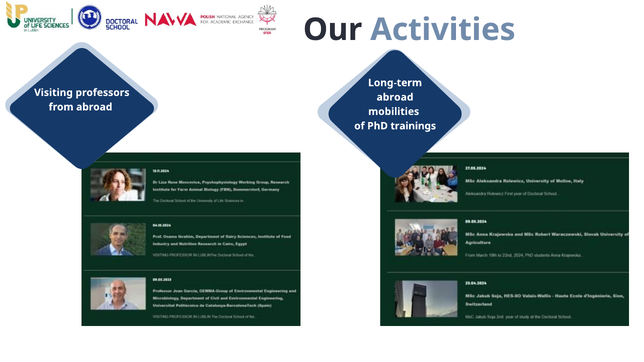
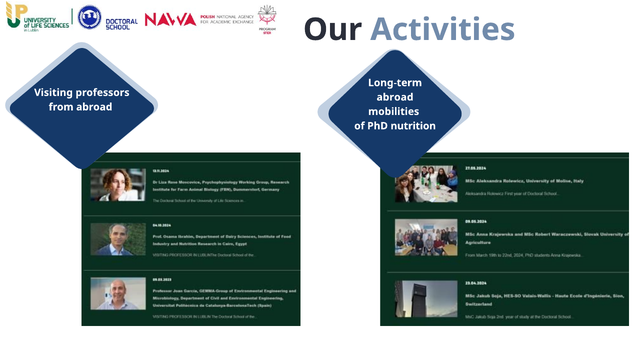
trainings: trainings -> nutrition (413, 126)
